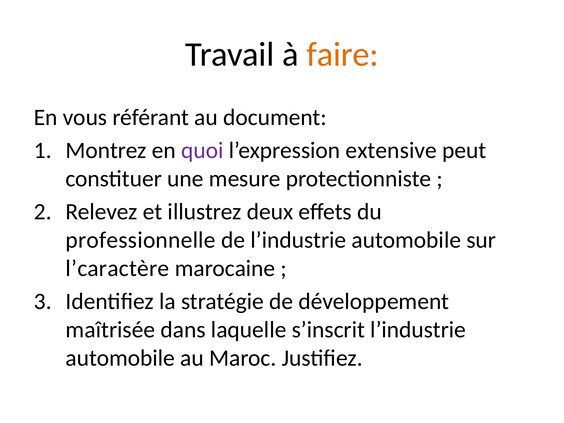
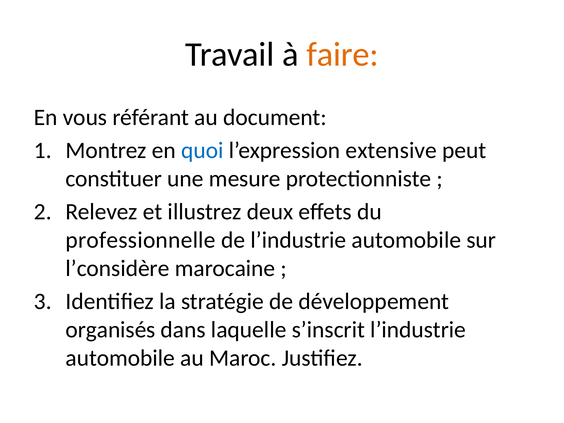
quoi colour: purple -> blue (202, 150)
l’caractère: l’caractère -> l’considère (118, 268)
maîtrisée: maîtrisée -> organisés (111, 330)
